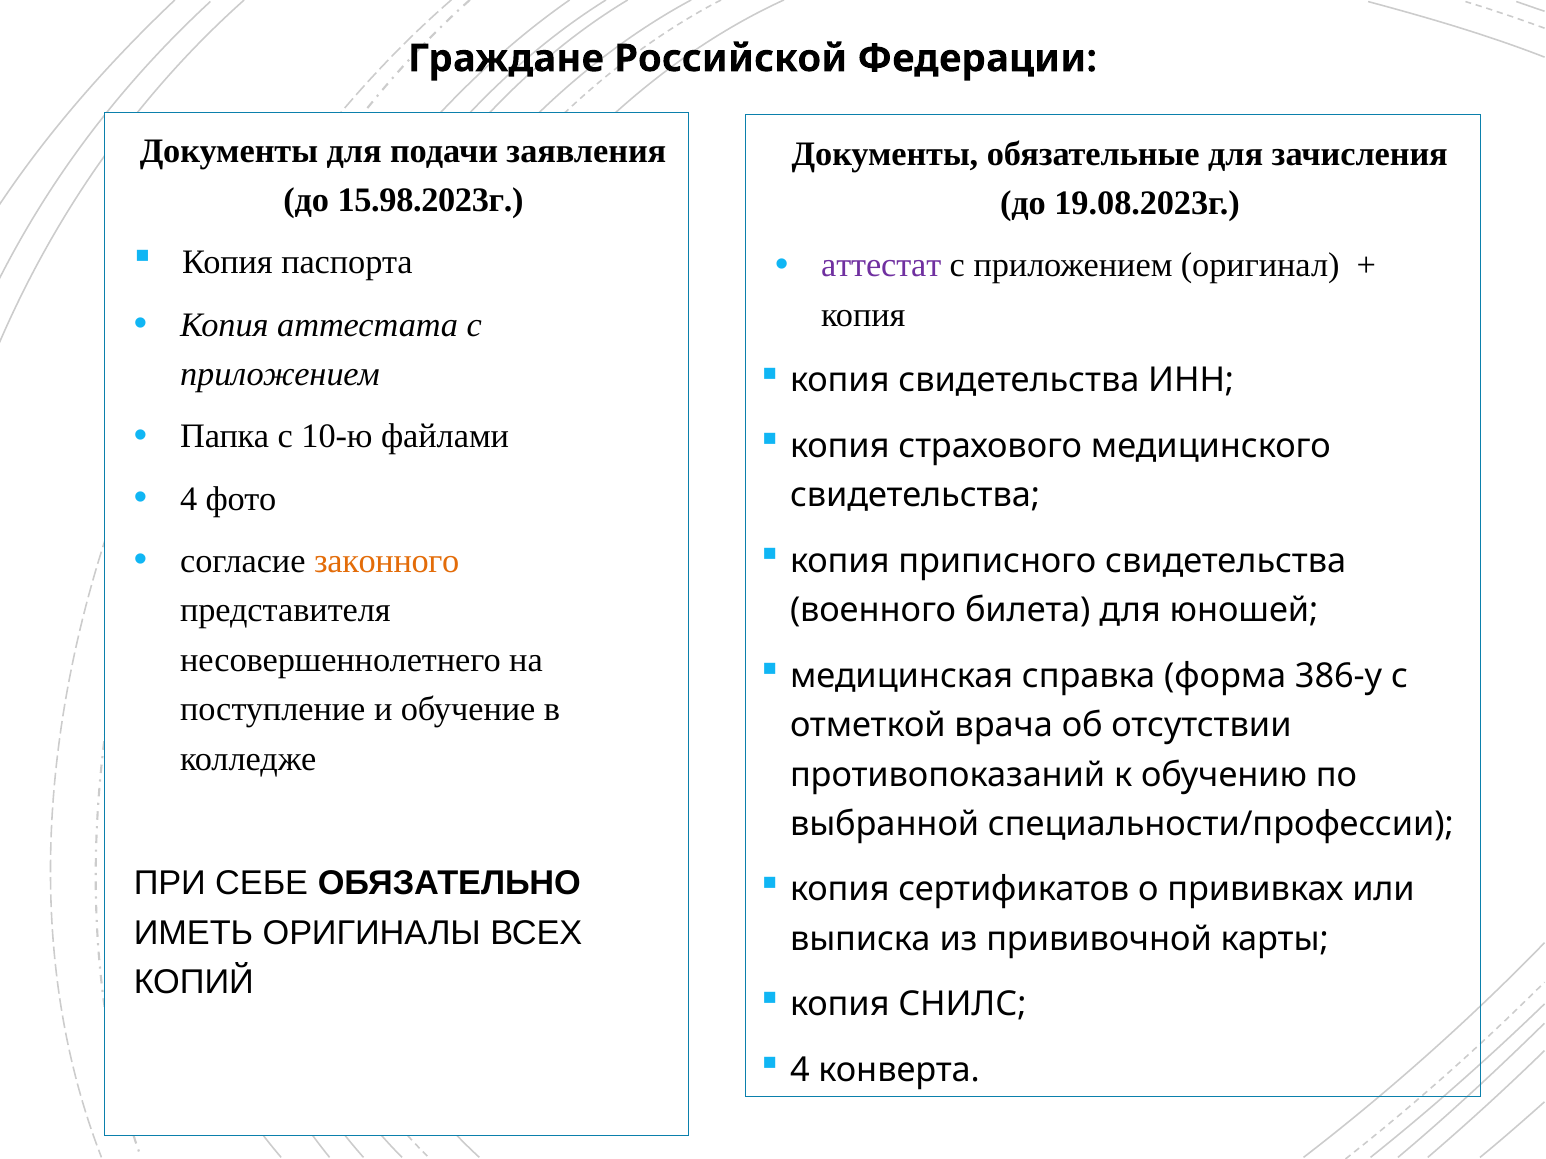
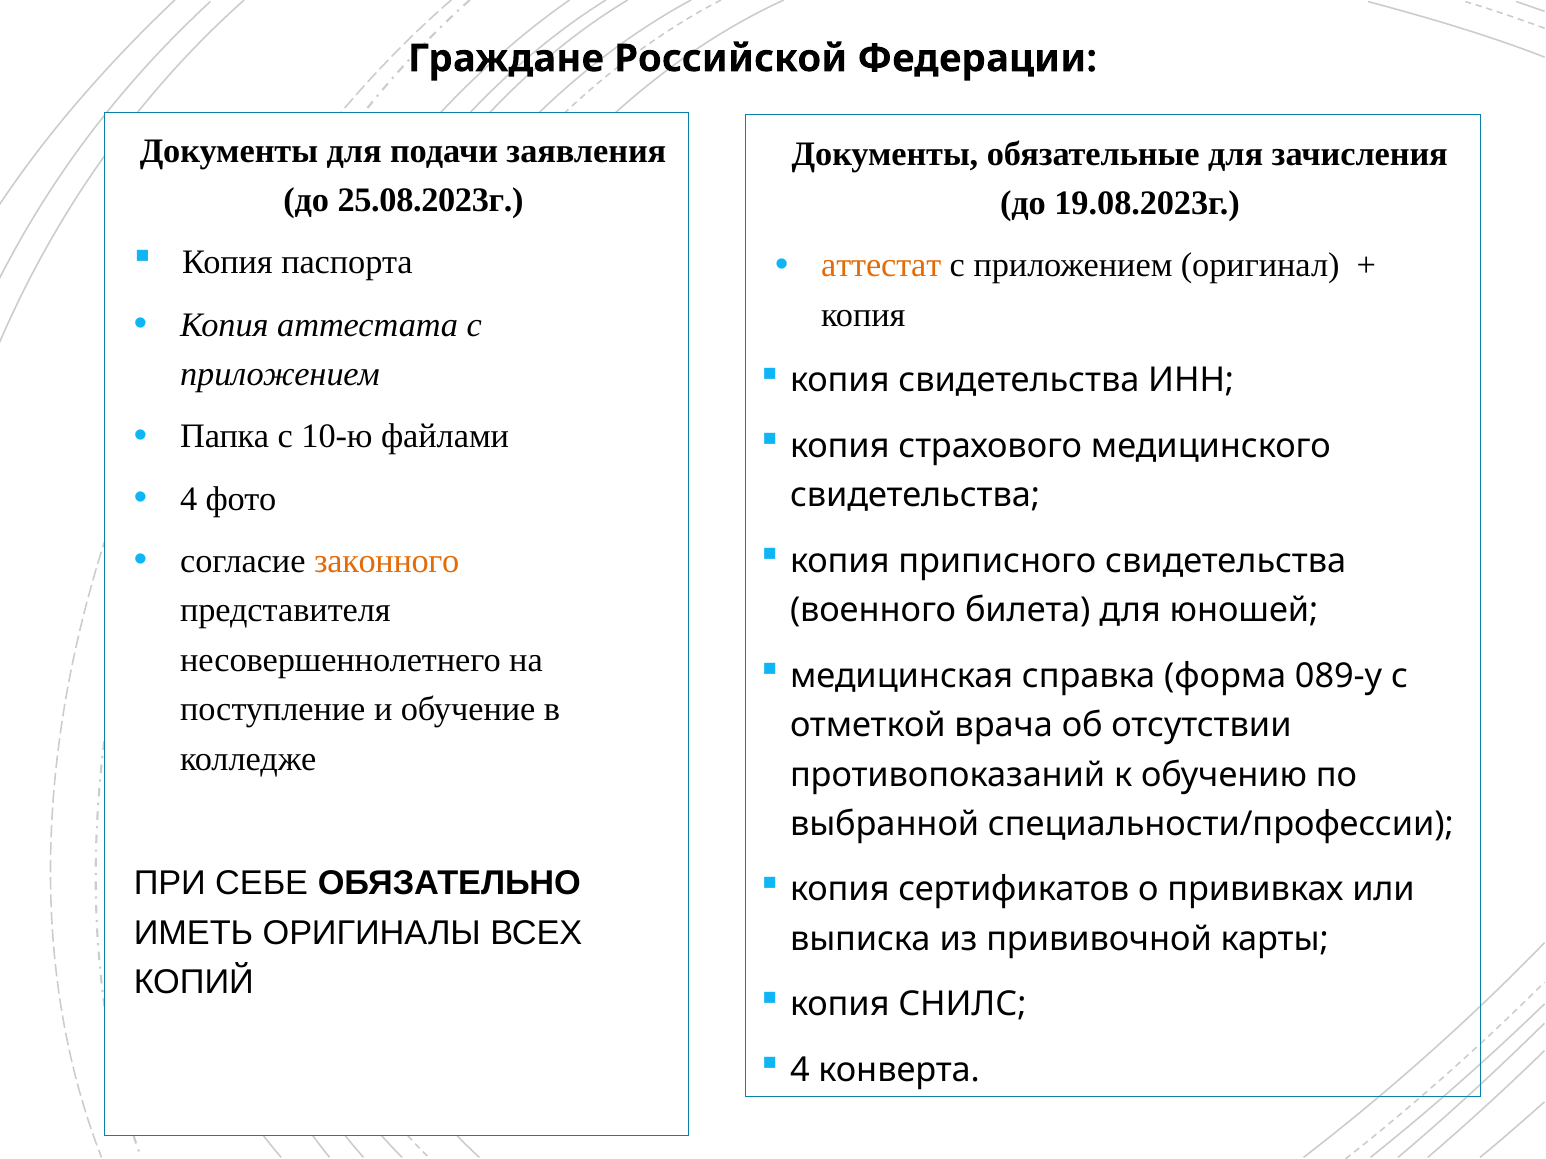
15.98.2023г: 15.98.2023г -> 25.08.2023г (431, 200)
аттестат colour: purple -> orange (881, 266)
386-у: 386-у -> 089-у (1339, 676)
